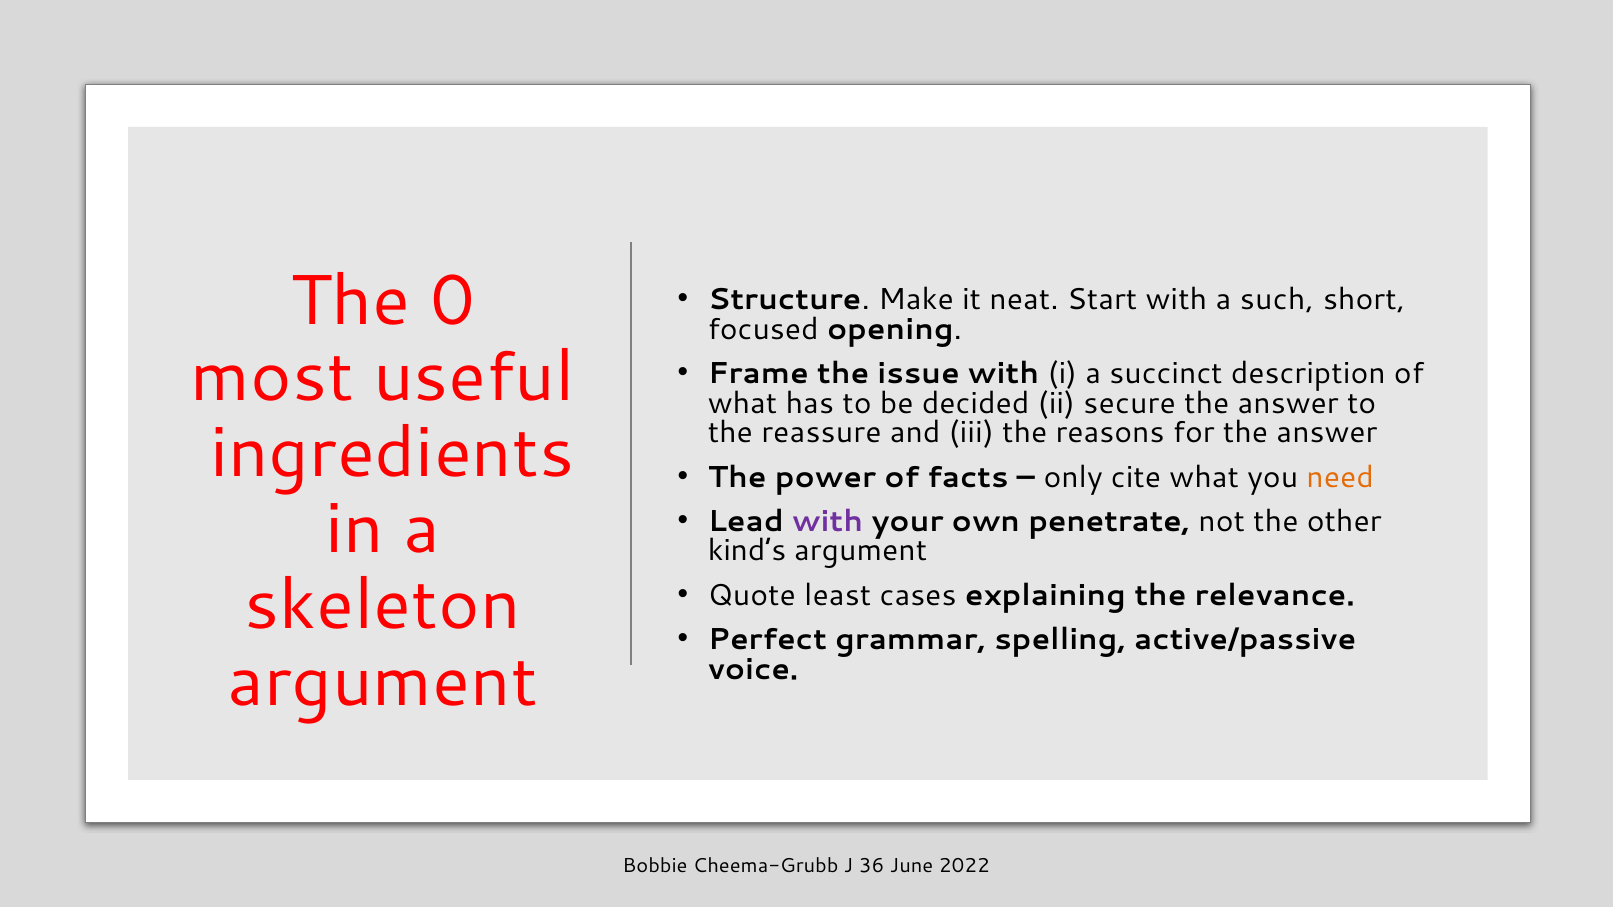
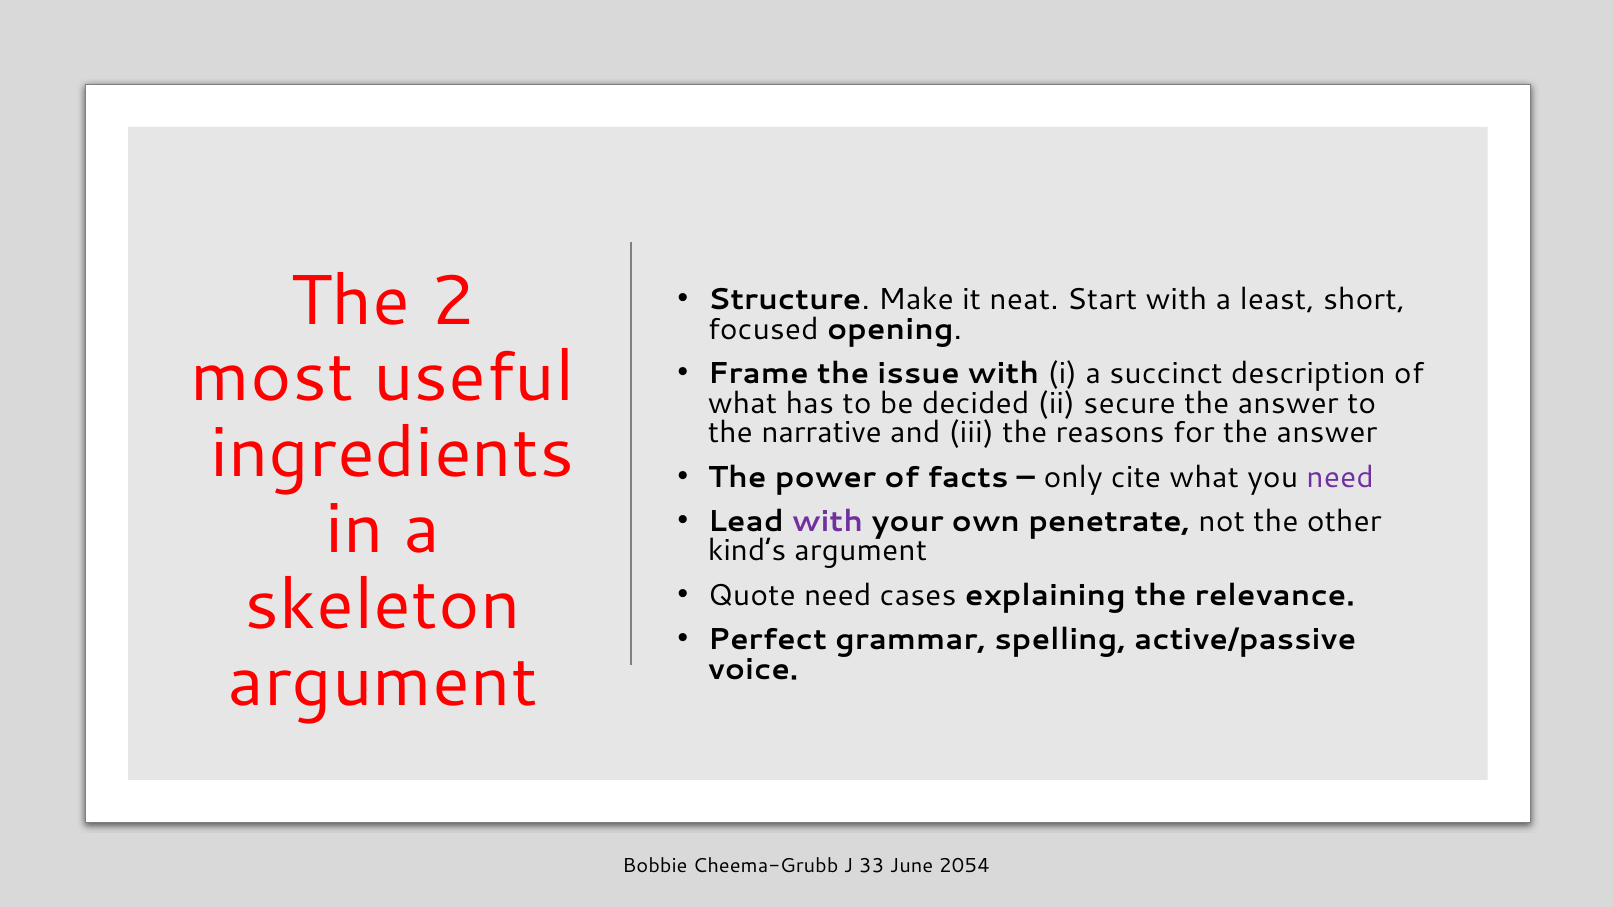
0: 0 -> 2 (453, 301)
such: such -> least (1277, 300)
reassure: reassure -> narrative (822, 433)
need colour: orange -> purple (1340, 477)
Quote least: least -> need (838, 596)
36: 36 -> 33 (872, 866)
2022: 2022 -> 2054 (964, 866)
